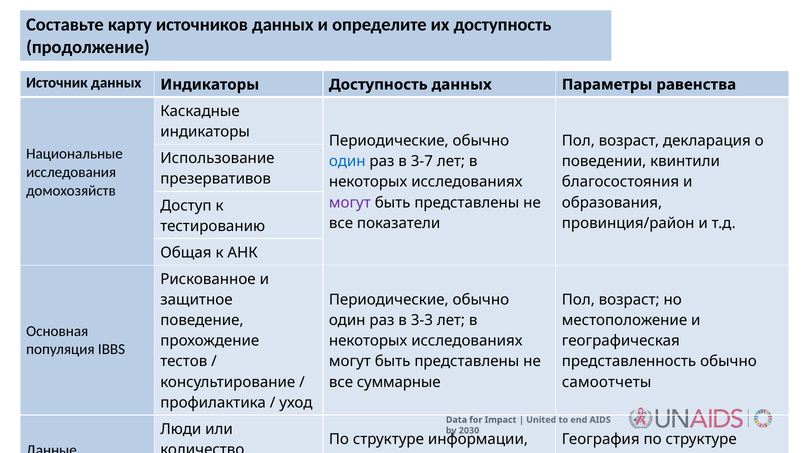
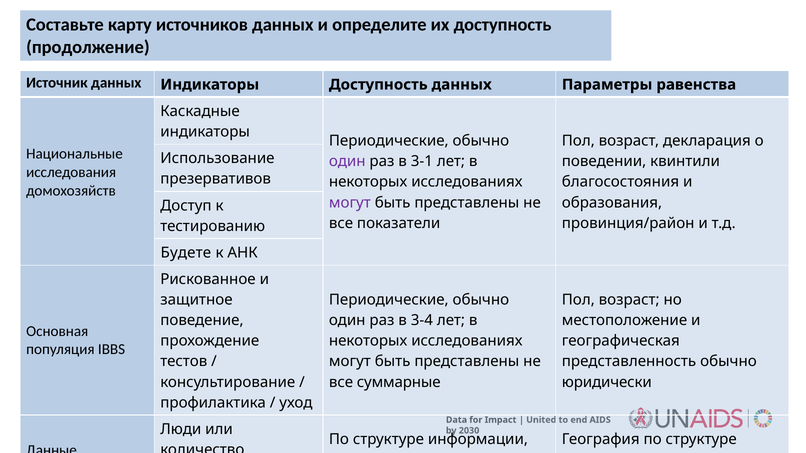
один colour: blue -> purple (347, 162)
3-7: 3-7 -> 3-1 (422, 162)
Общая: Общая -> Будете (186, 253)
3-3: 3-3 -> 3-4 (422, 321)
самоотчеты: самоотчеты -> юридически (607, 382)
